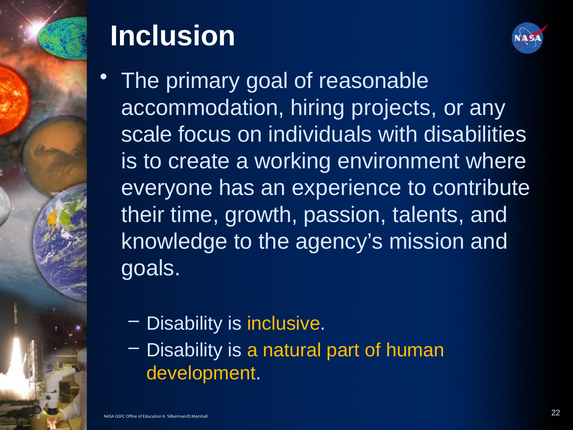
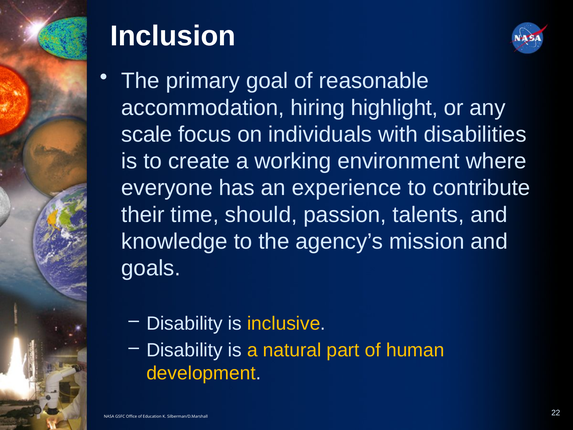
projects: projects -> highlight (394, 108)
growth: growth -> should (261, 215)
